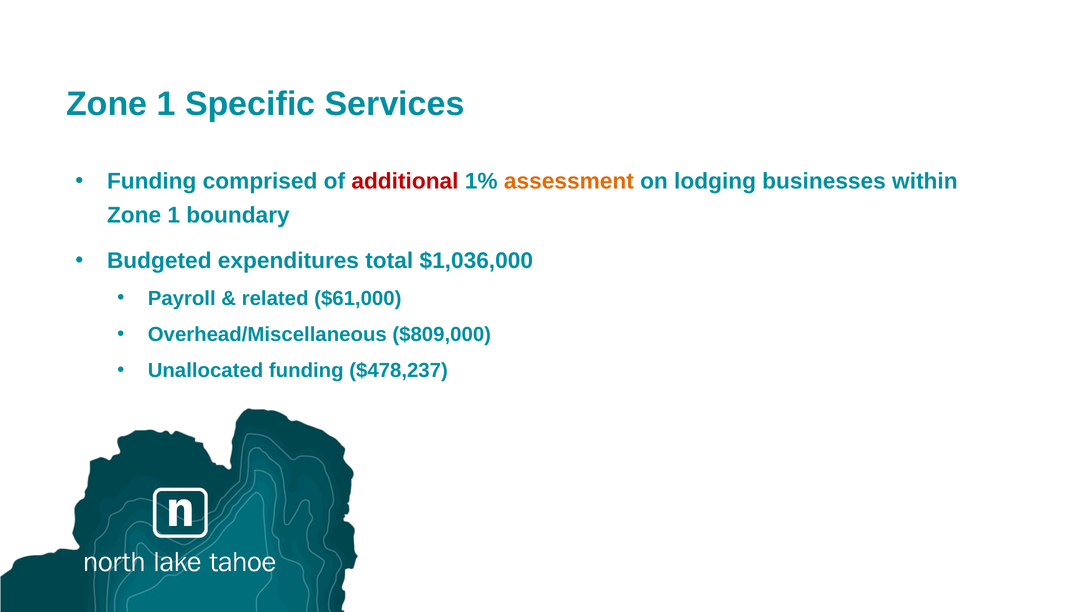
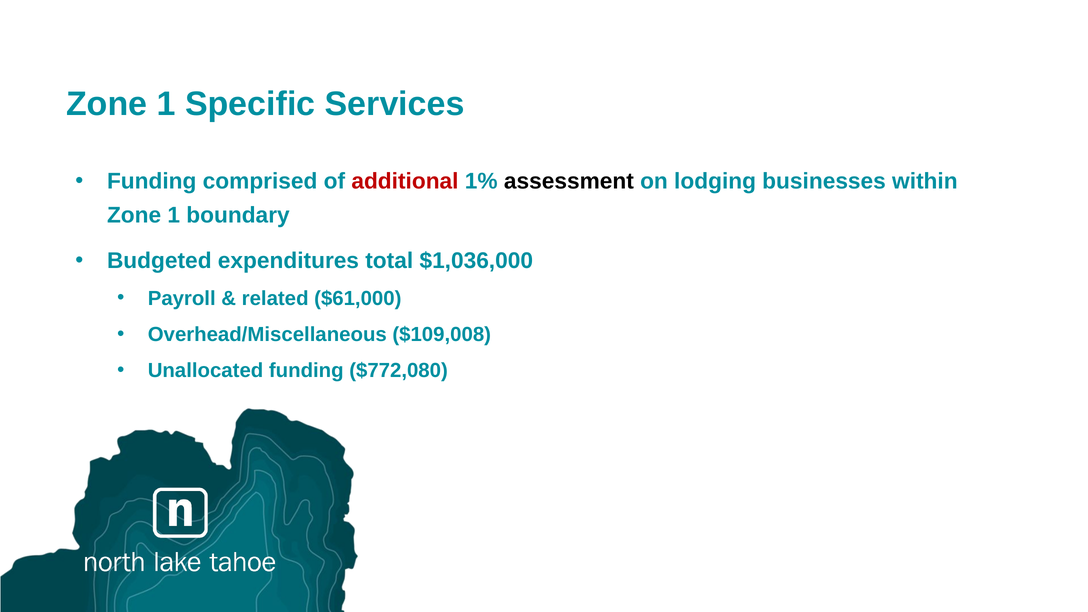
assessment colour: orange -> black (569, 182)
$809,000: $809,000 -> $109,008 (442, 335)
$478,237: $478,237 -> $772,080 (399, 371)
